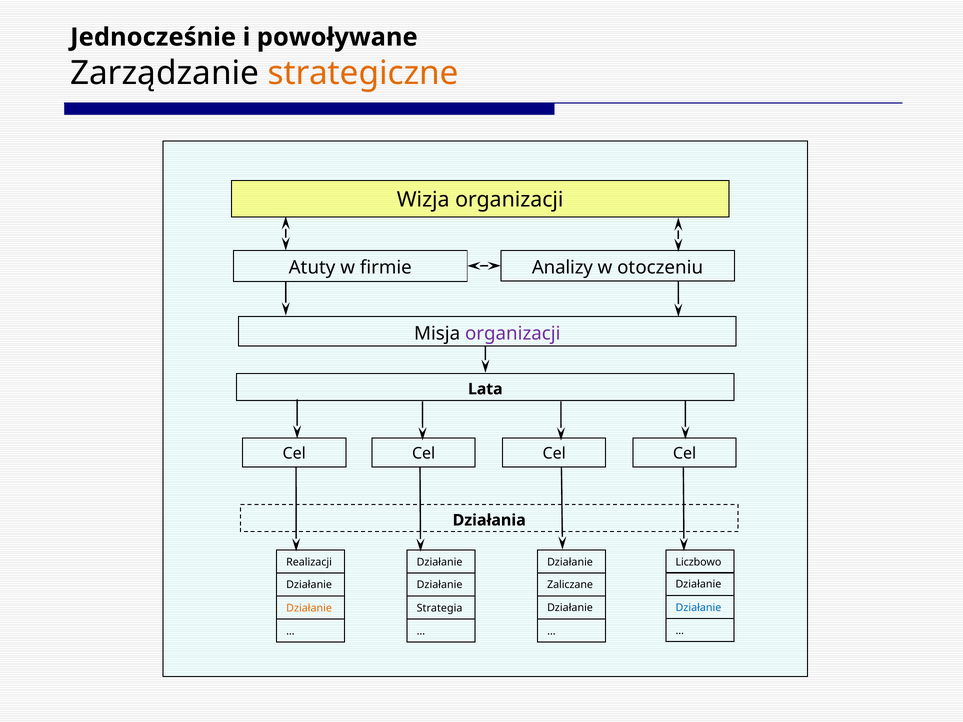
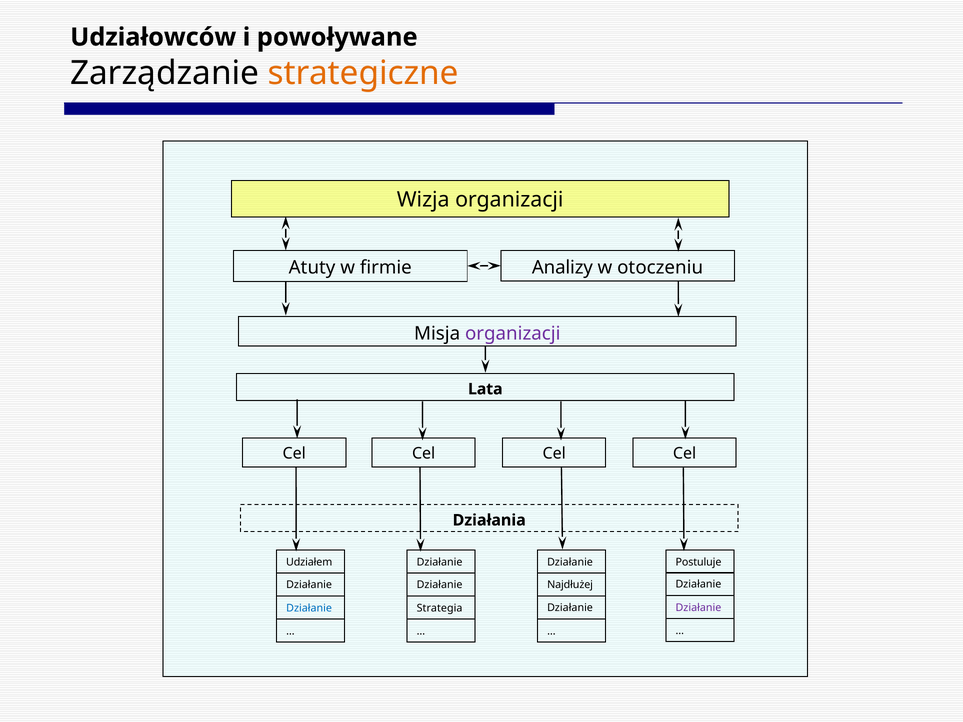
Jednocześnie: Jednocześnie -> Udziałowców (153, 37)
Realizacji: Realizacji -> Udziałem (309, 562)
Liczbowo: Liczbowo -> Postuluje (698, 562)
Zaliczane: Zaliczane -> Najdłużej (570, 585)
Działanie colour: blue -> purple (698, 608)
Działanie colour: orange -> blue (309, 608)
